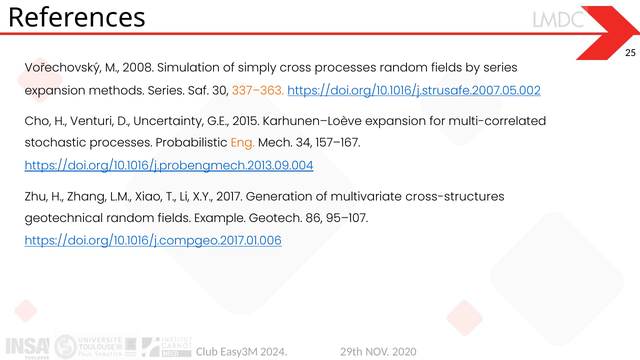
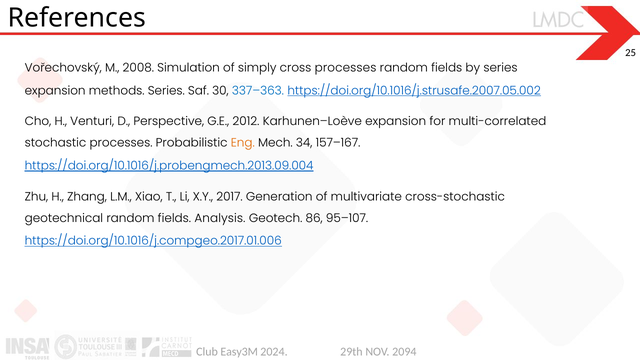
337–363 colour: orange -> blue (258, 91)
Uncertainty: Uncertainty -> Perspective (169, 121)
2015: 2015 -> 2012 (246, 121)
cross-structures: cross-structures -> cross-stochastic (455, 197)
Example: Example -> Analysis (220, 218)
2020: 2020 -> 2094 (404, 352)
